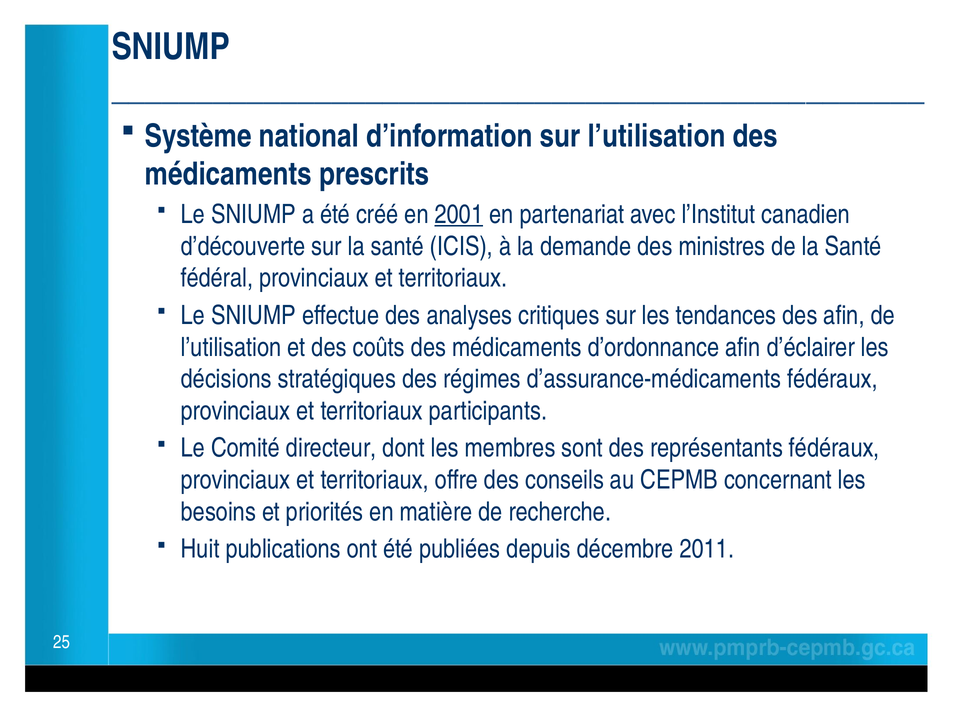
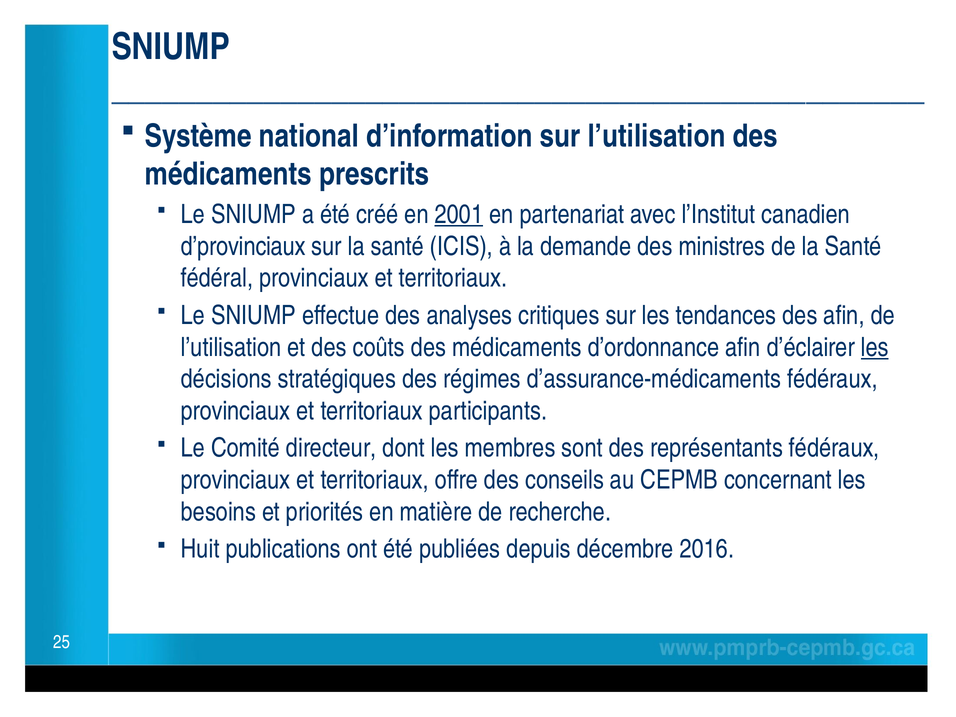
d’découverte: d’découverte -> d’provinciaux (243, 246)
les underline: none -> present (875, 347)
2011: 2011 -> 2016 (707, 549)
